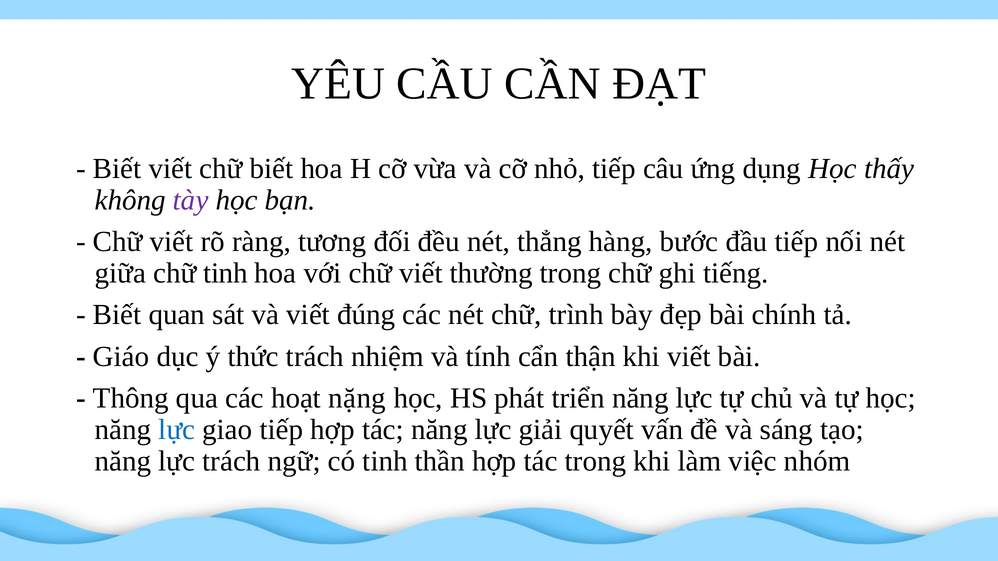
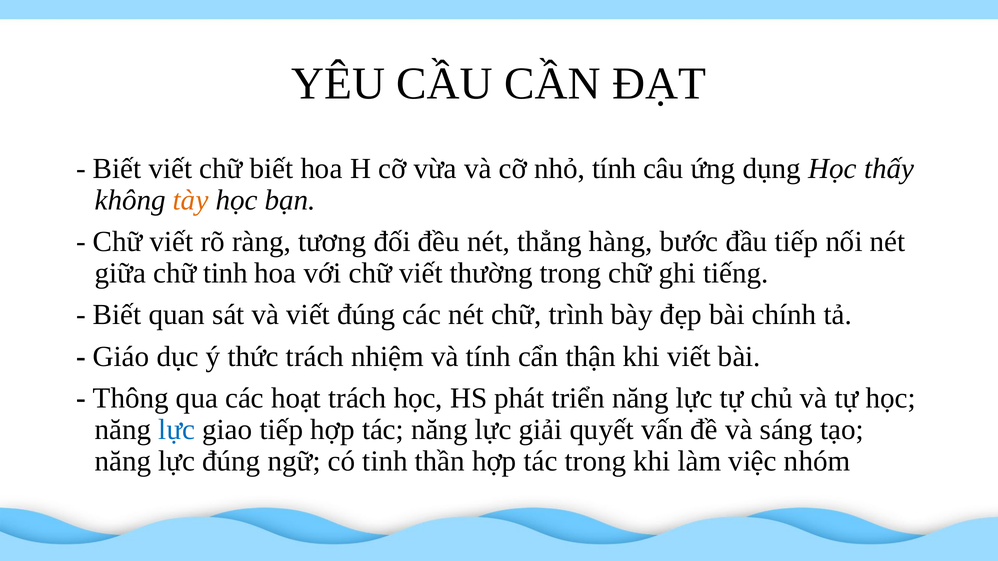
nhỏ tiếp: tiếp -> tính (614, 169)
tày colour: purple -> orange (191, 200)
hoạt nặng: nặng -> trách (357, 399)
lực trách: trách -> đúng (231, 461)
